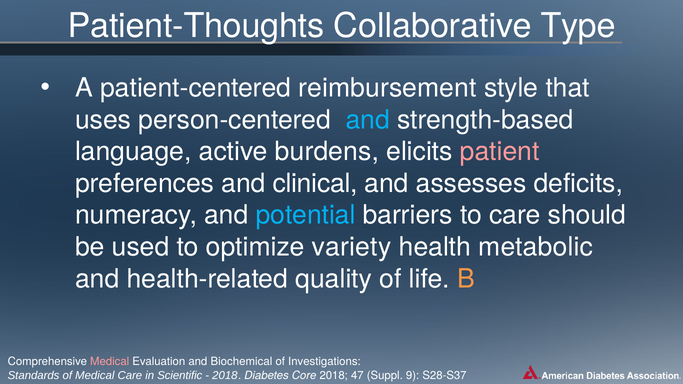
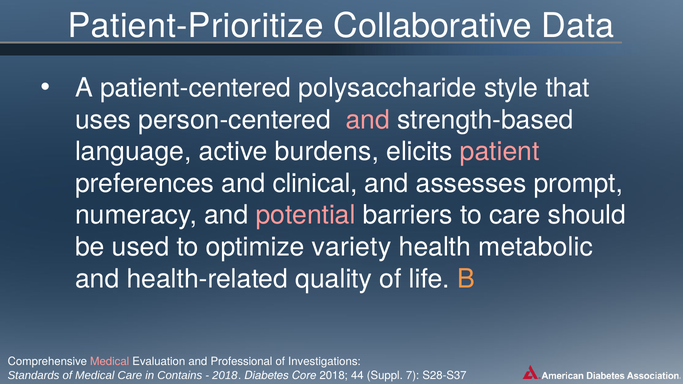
Patient-Thoughts: Patient-Thoughts -> Patient-Prioritize (196, 26)
Type: Type -> Data (578, 26)
reimbursement: reimbursement -> polysaccharide (387, 88)
and colour: light blue -> pink (368, 120)
deficits: deficits -> prompt (578, 183)
potential colour: light blue -> pink (306, 215)
Biochemical: Biochemical -> Professional (241, 362)
Scientific: Scientific -> Contains (180, 375)
47: 47 -> 44 (357, 375)
9: 9 -> 7 (413, 375)
